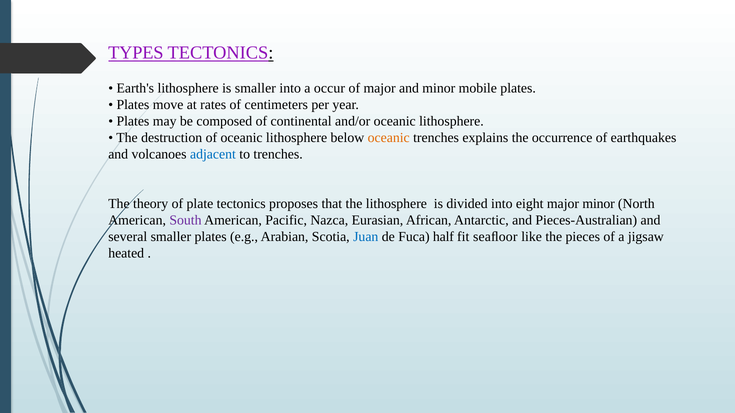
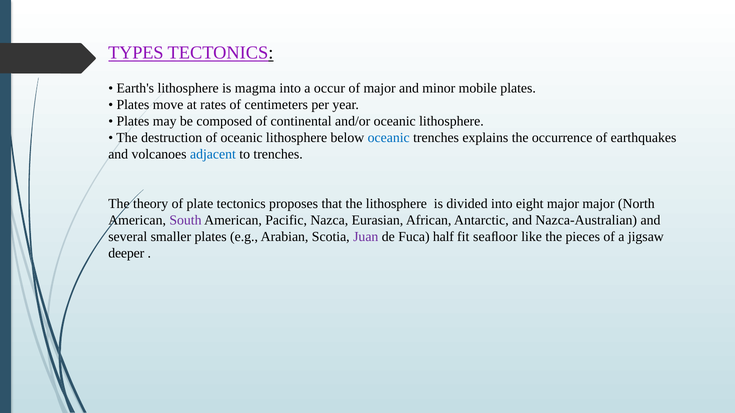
is smaller: smaller -> magma (255, 88)
oceanic colour: orange -> blue (389, 138)
major minor: minor -> major (599, 204)
Pieces-Australian: Pieces-Australian -> Nazca-Australian (586, 221)
Juan colour: blue -> purple (366, 237)
heated: heated -> deeper (126, 254)
